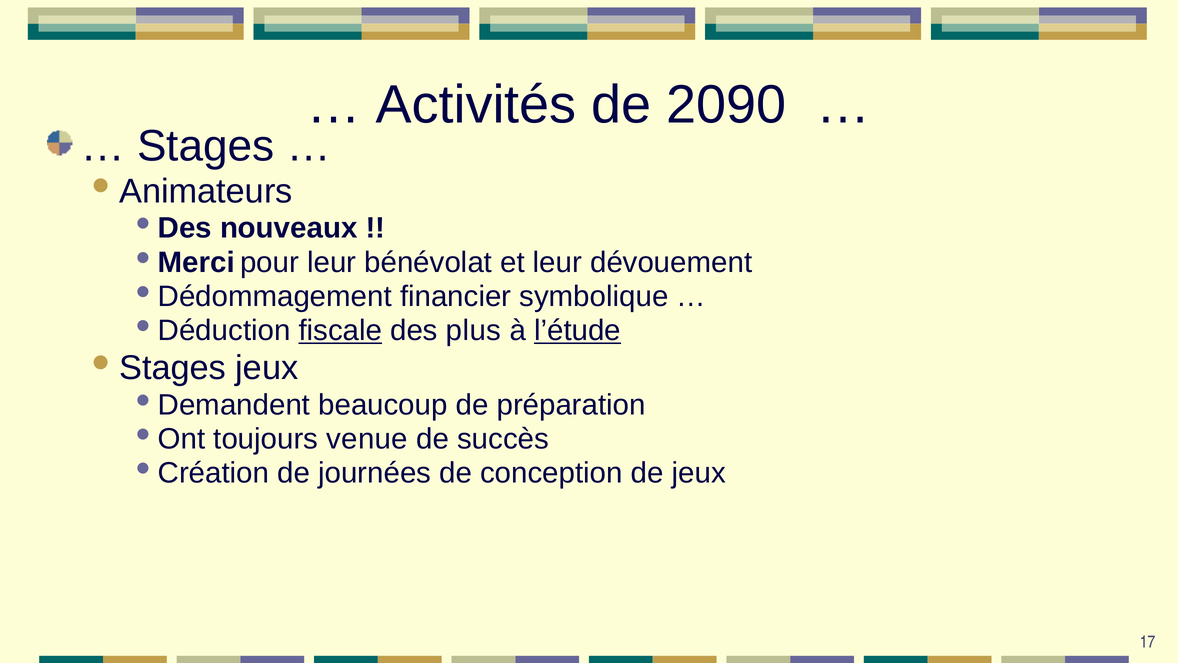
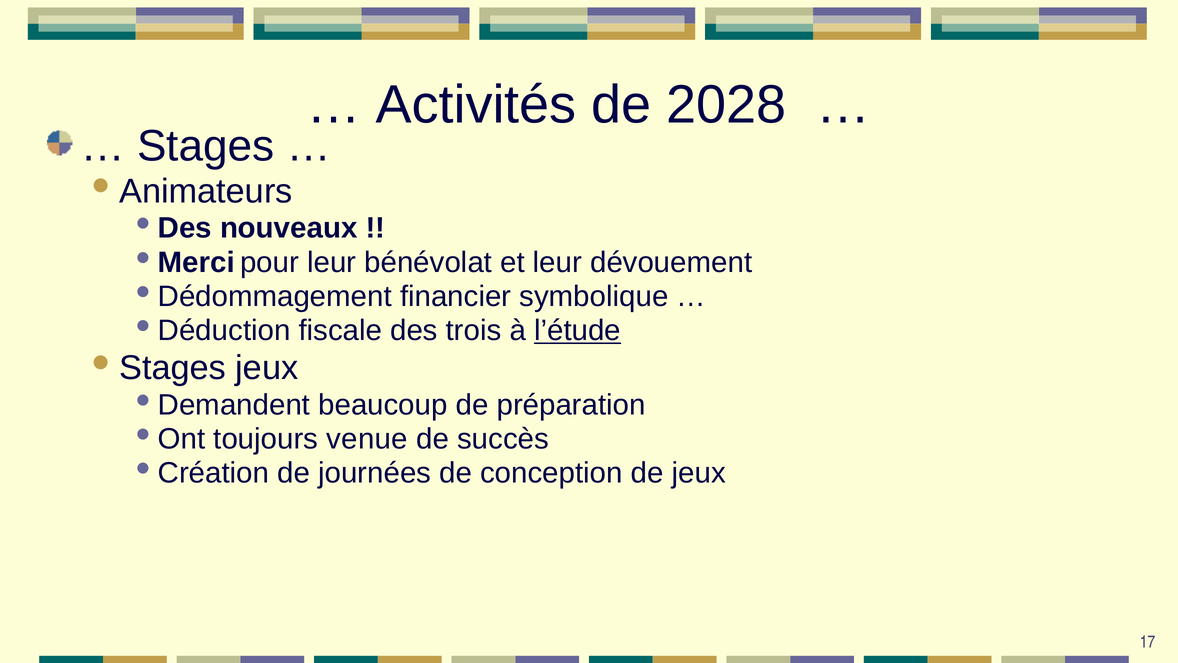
2090: 2090 -> 2028 (726, 105)
fiscale underline: present -> none (340, 330)
plus: plus -> trois (474, 330)
